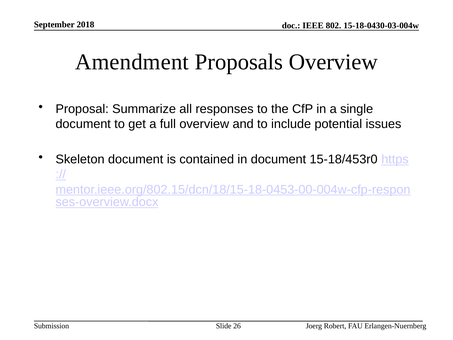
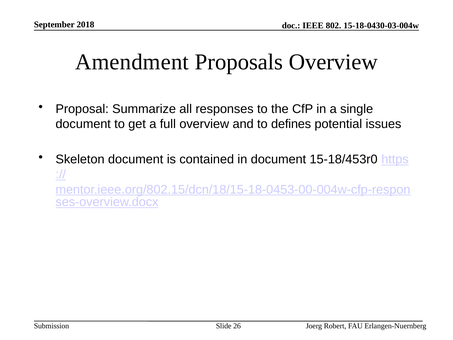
include: include -> defines (291, 124)
